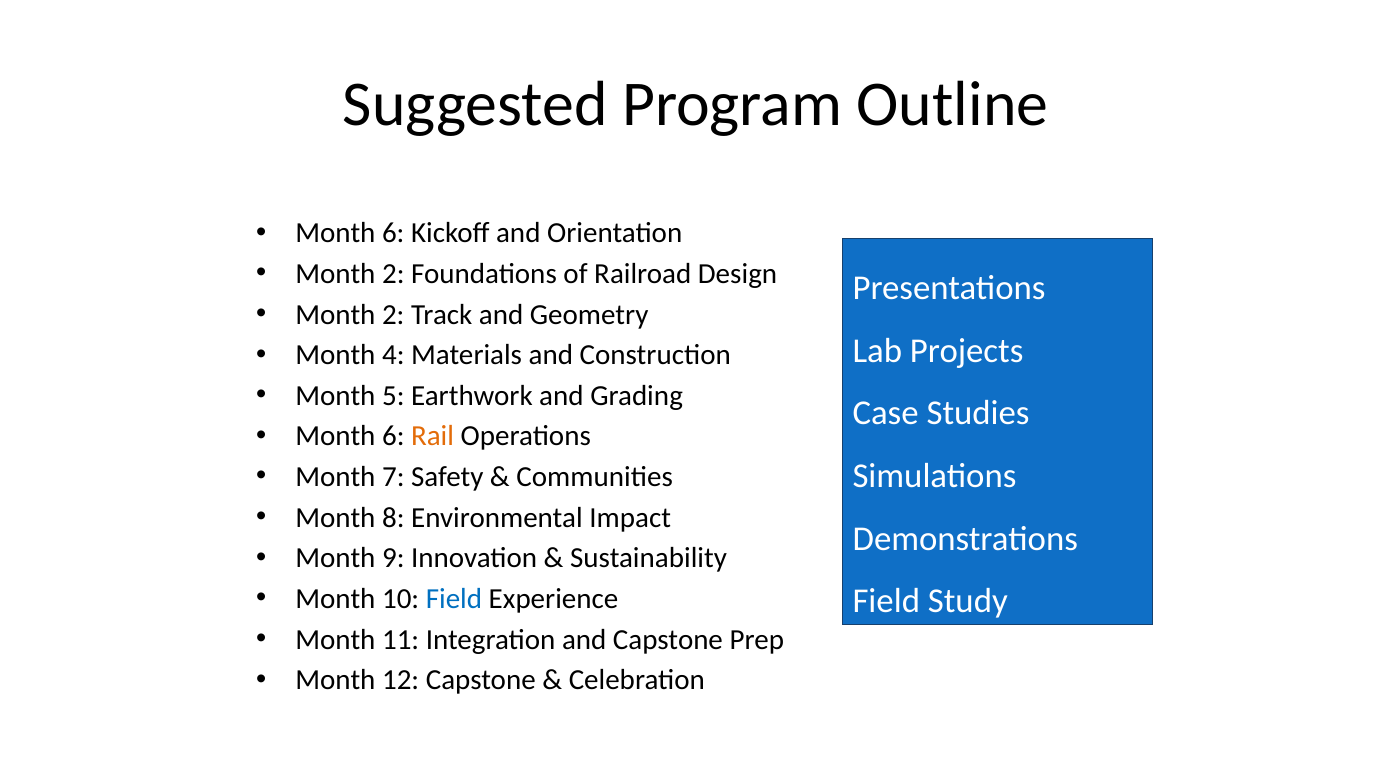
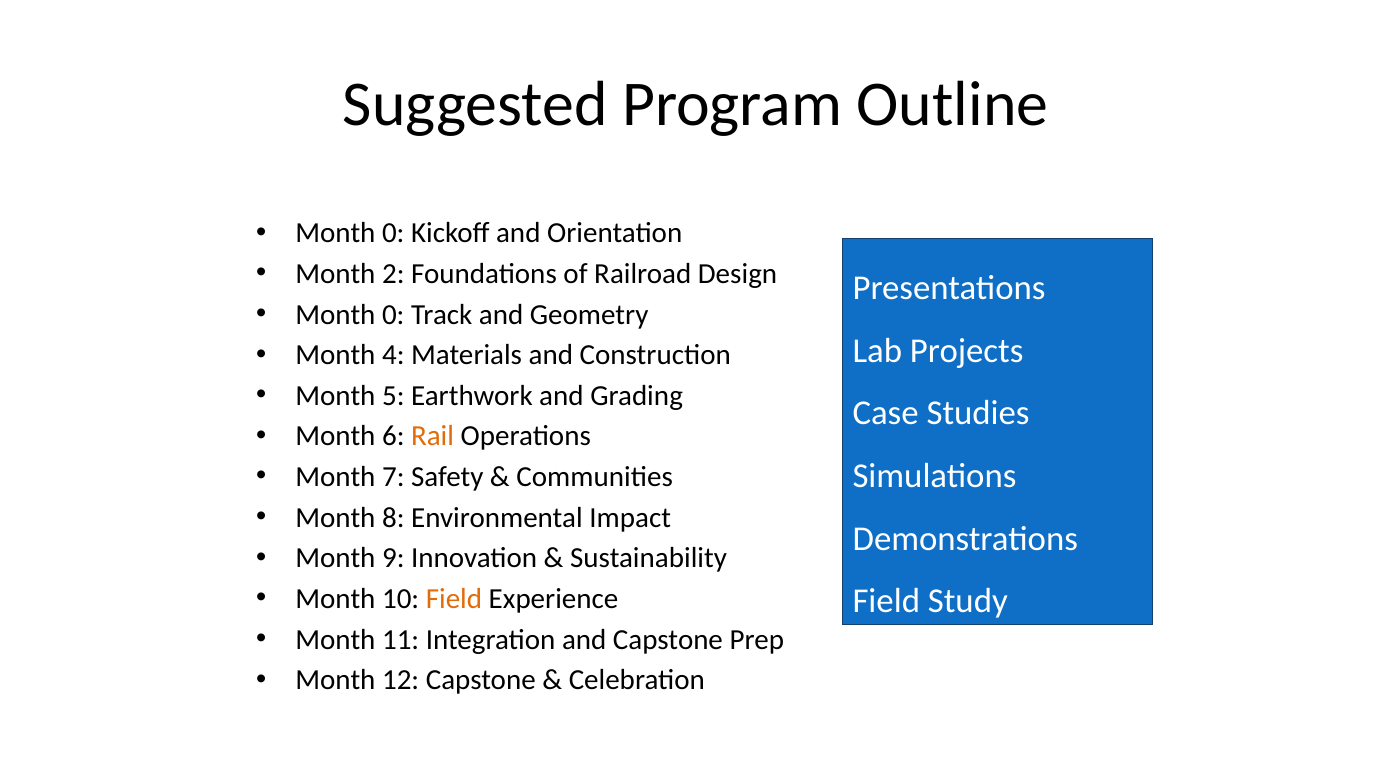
6: 6 -> 0 (393, 233)
2: 2 -> 0 (393, 314)
Field colour: blue -> orange (454, 599)
